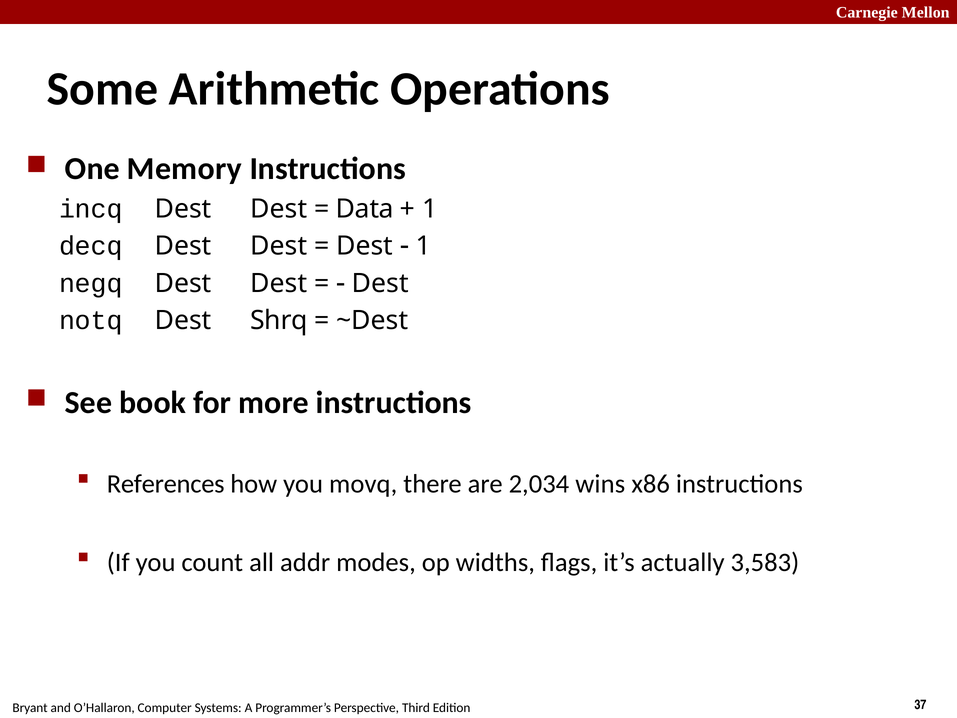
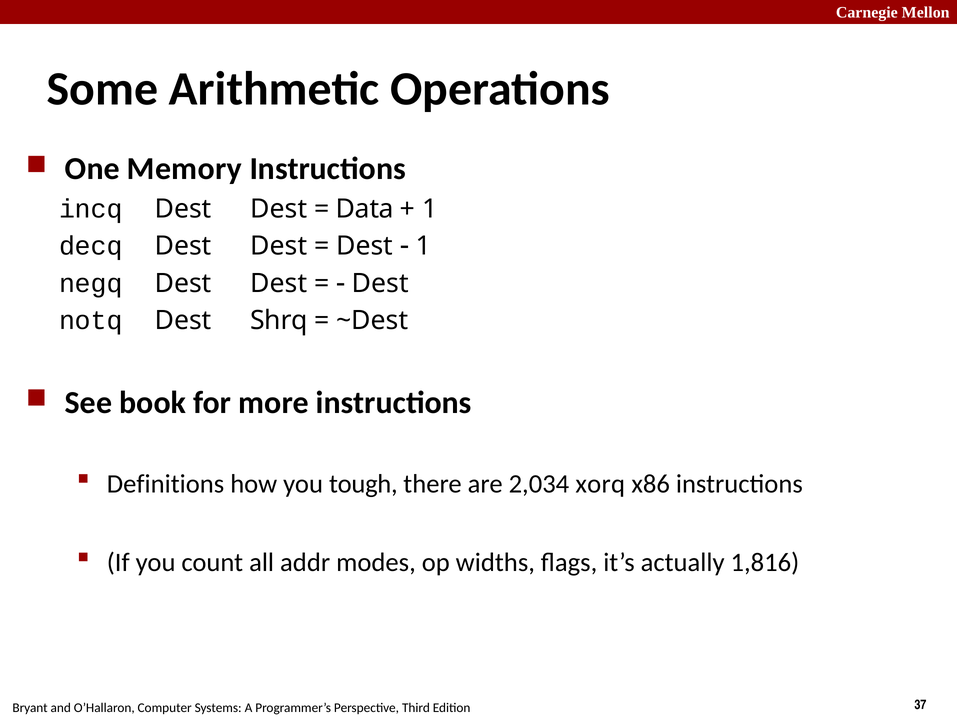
References: References -> Definitions (166, 484)
movq: movq -> tough (363, 484)
wins: wins -> xorq (600, 484)
3,583: 3,583 -> 1,816 (765, 562)
